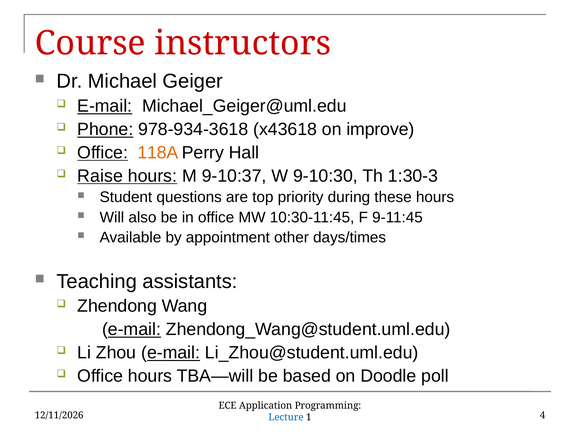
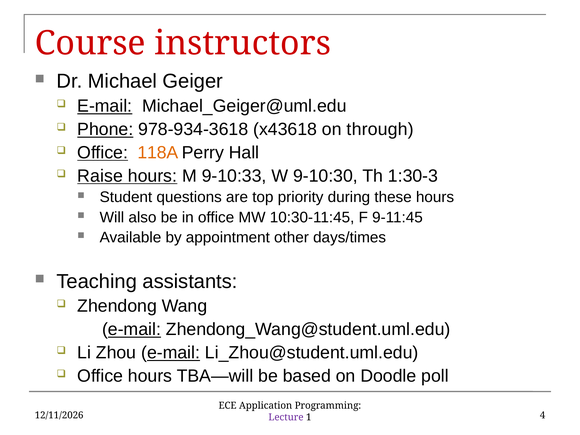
improve: improve -> through (380, 129)
9-10:37: 9-10:37 -> 9-10:33 (234, 176)
Lecture colour: blue -> purple (286, 417)
